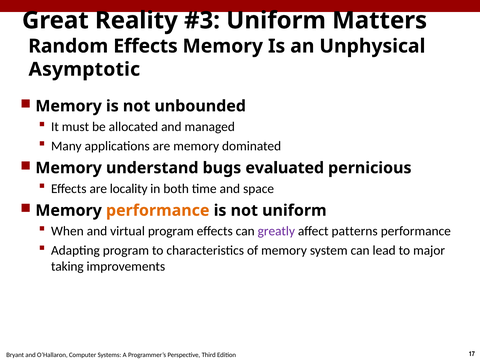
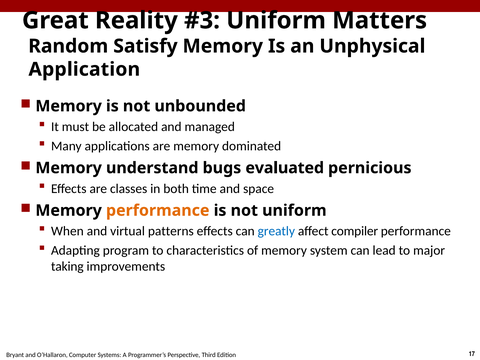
Random Effects: Effects -> Satisfy (145, 46)
Asymptotic: Asymptotic -> Application (84, 69)
locality: locality -> classes (129, 189)
virtual program: program -> patterns (171, 231)
greatly colour: purple -> blue (276, 231)
patterns: patterns -> compiler (355, 231)
